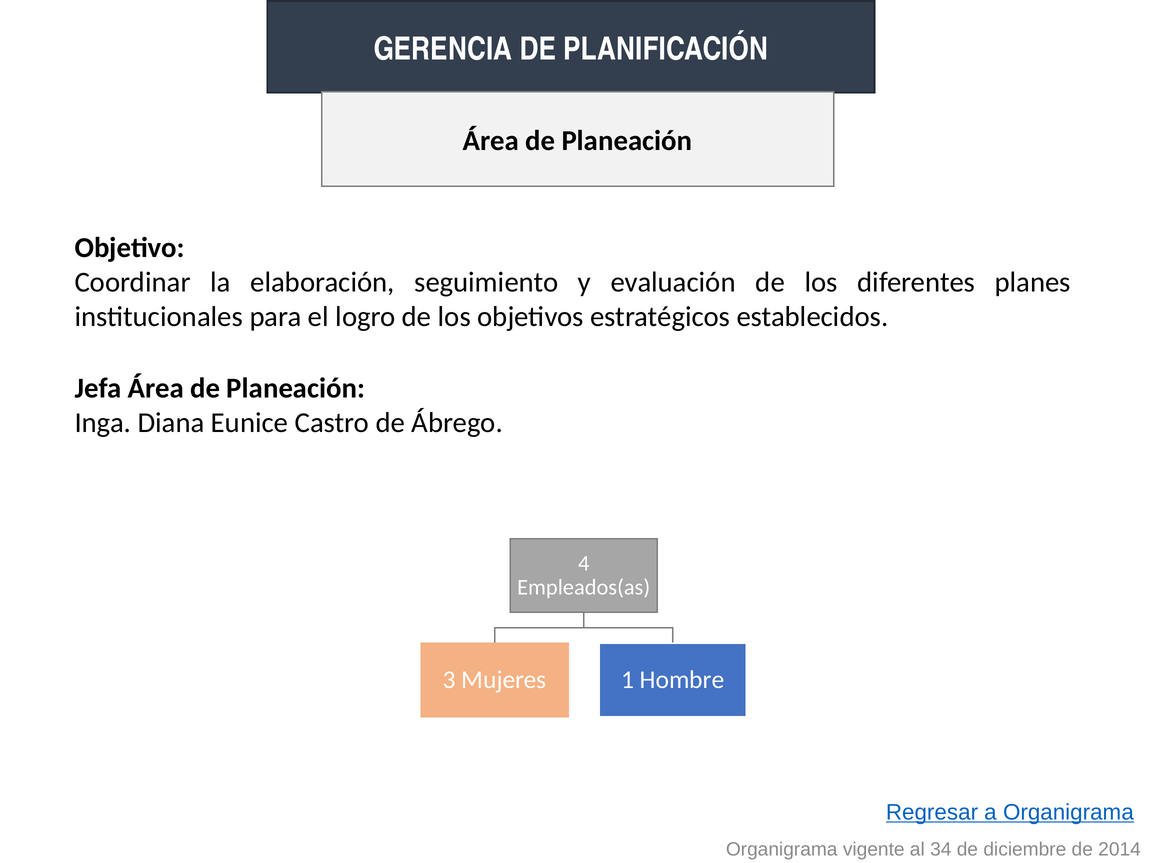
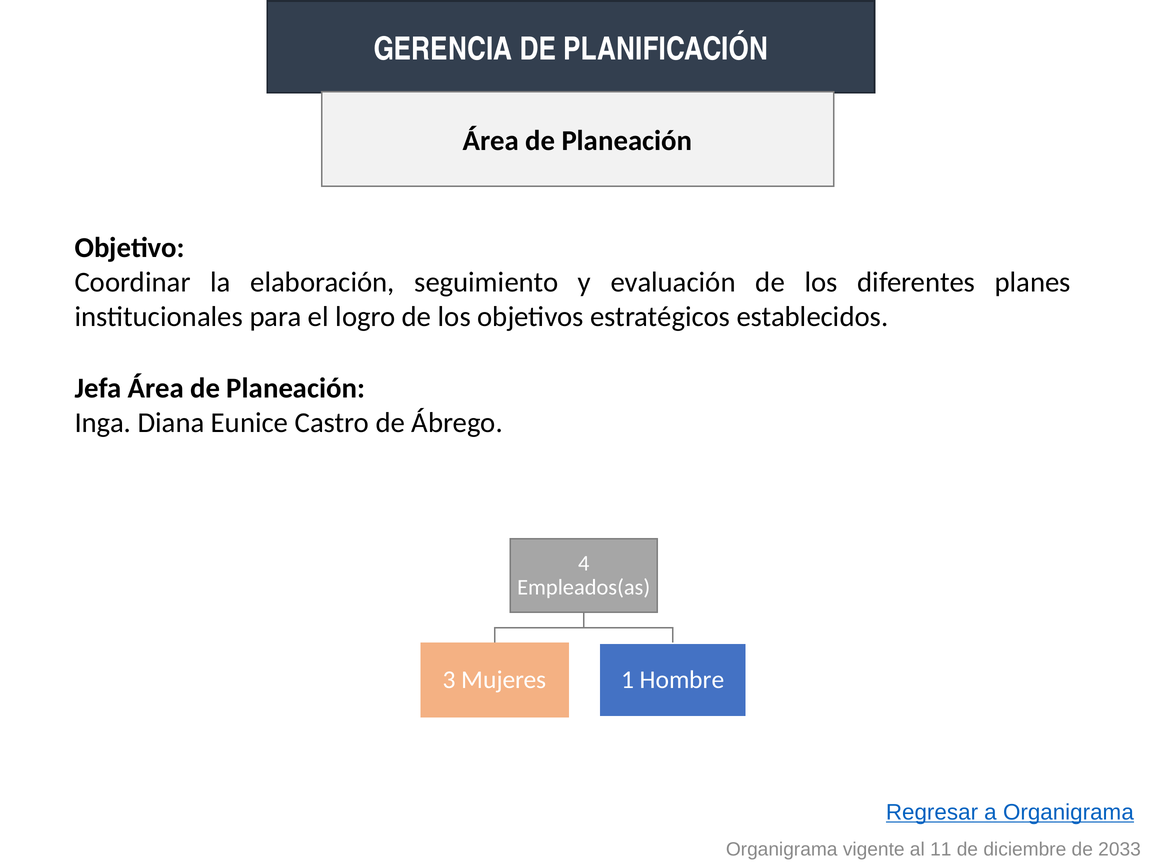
34: 34 -> 11 (941, 850)
2014: 2014 -> 2033 (1120, 850)
